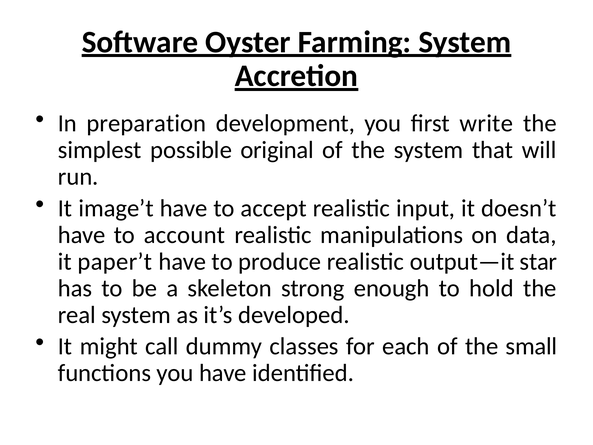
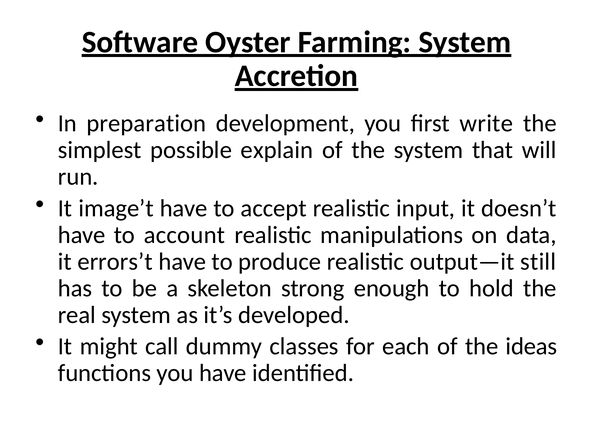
original: original -> explain (277, 150)
paper’t: paper’t -> errors’t (115, 261)
star: star -> still (538, 261)
small: small -> ideas (531, 346)
